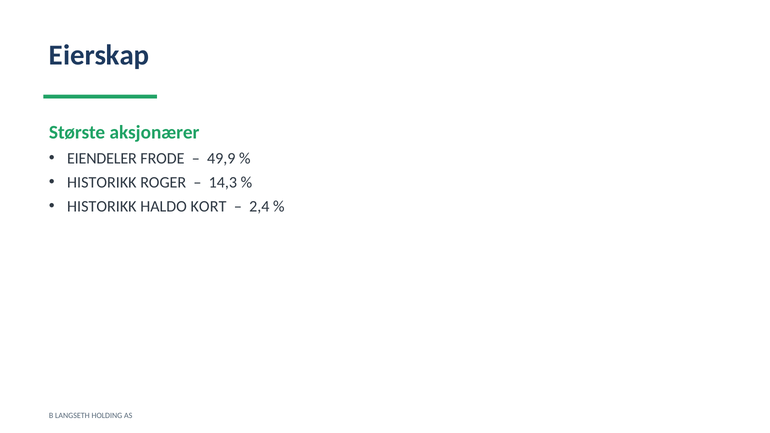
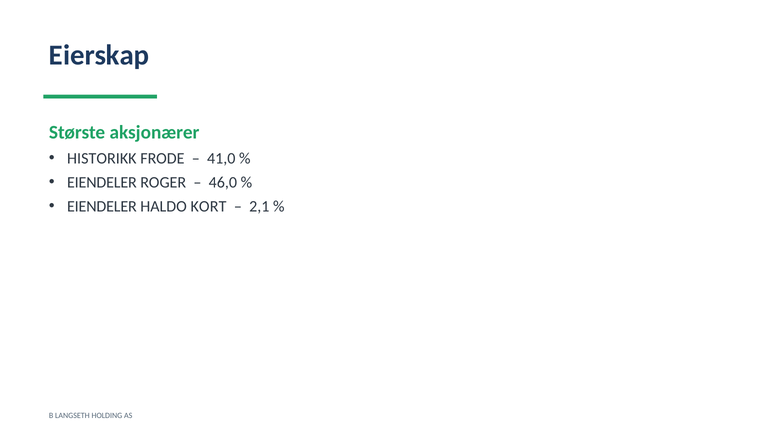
EIENDELER: EIENDELER -> HISTORIKK (102, 158)
49,9: 49,9 -> 41,0 (221, 158)
HISTORIKK: HISTORIKK -> EIENDELER (102, 182)
14,3: 14,3 -> 46,0 (223, 182)
HISTORIKK: HISTORIKK -> EIENDELER (102, 206)
2,4: 2,4 -> 2,1 (259, 206)
